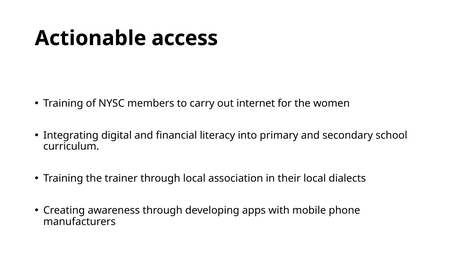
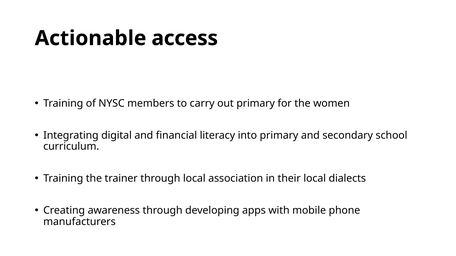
out internet: internet -> primary (256, 103)
